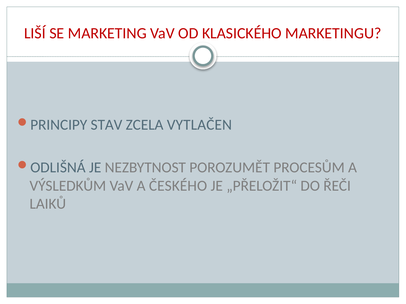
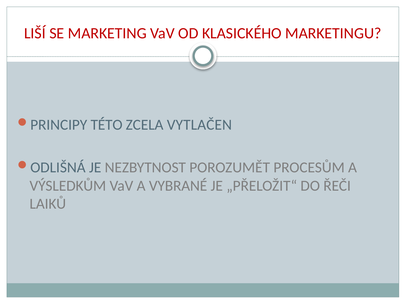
STAV: STAV -> TÉTO (107, 125)
ČESKÉHO: ČESKÉHO -> VYBRANÉ (178, 186)
